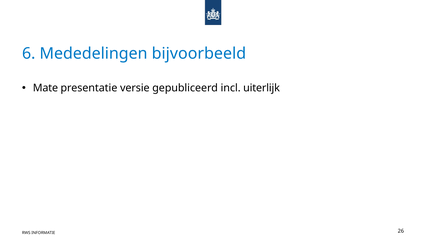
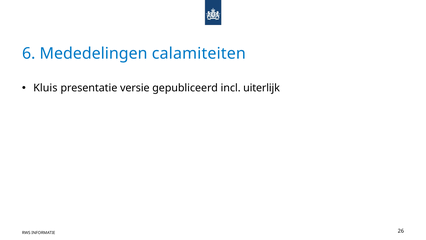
bijvoorbeeld: bijvoorbeeld -> calamiteiten (199, 53)
Mate: Mate -> Kluis (45, 88)
